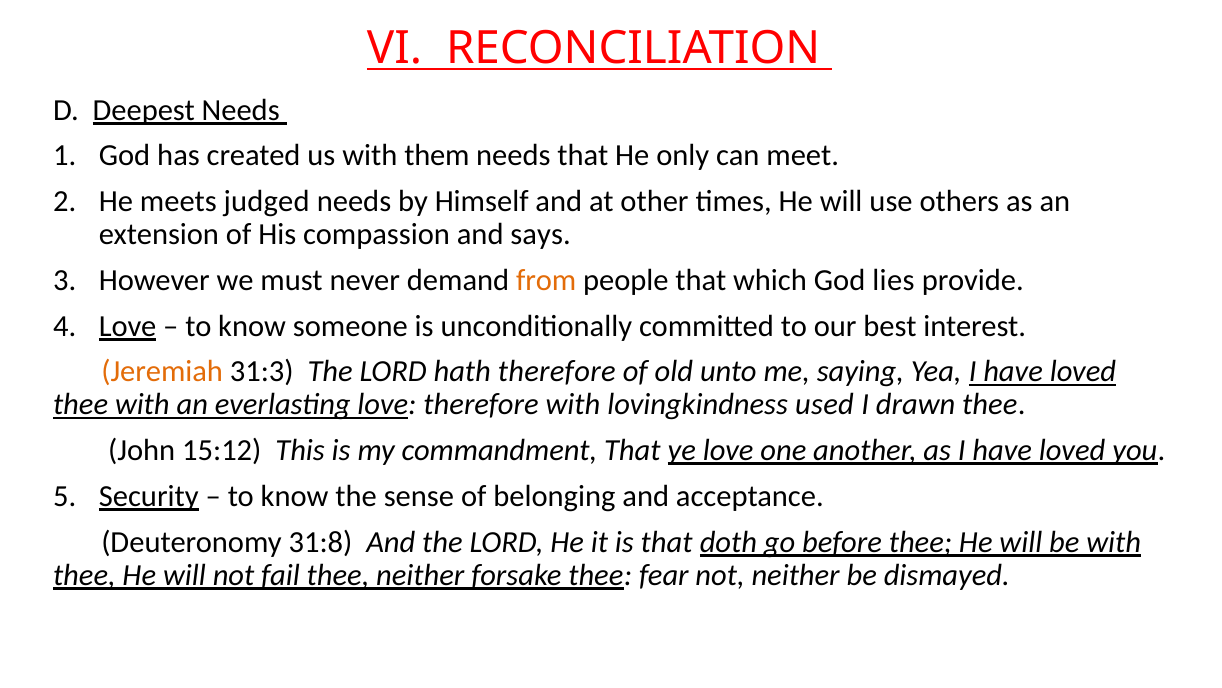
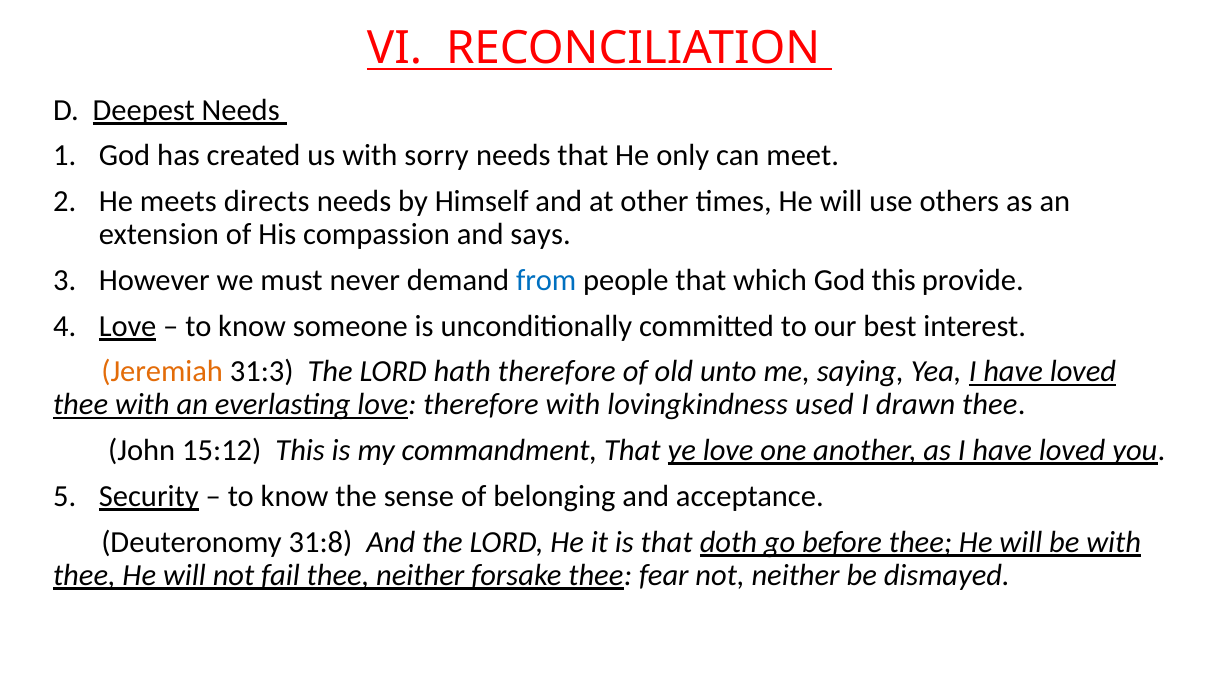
them: them -> sorry (437, 156)
judged: judged -> directs (267, 201)
from colour: orange -> blue (546, 280)
God lies: lies -> this (894, 280)
